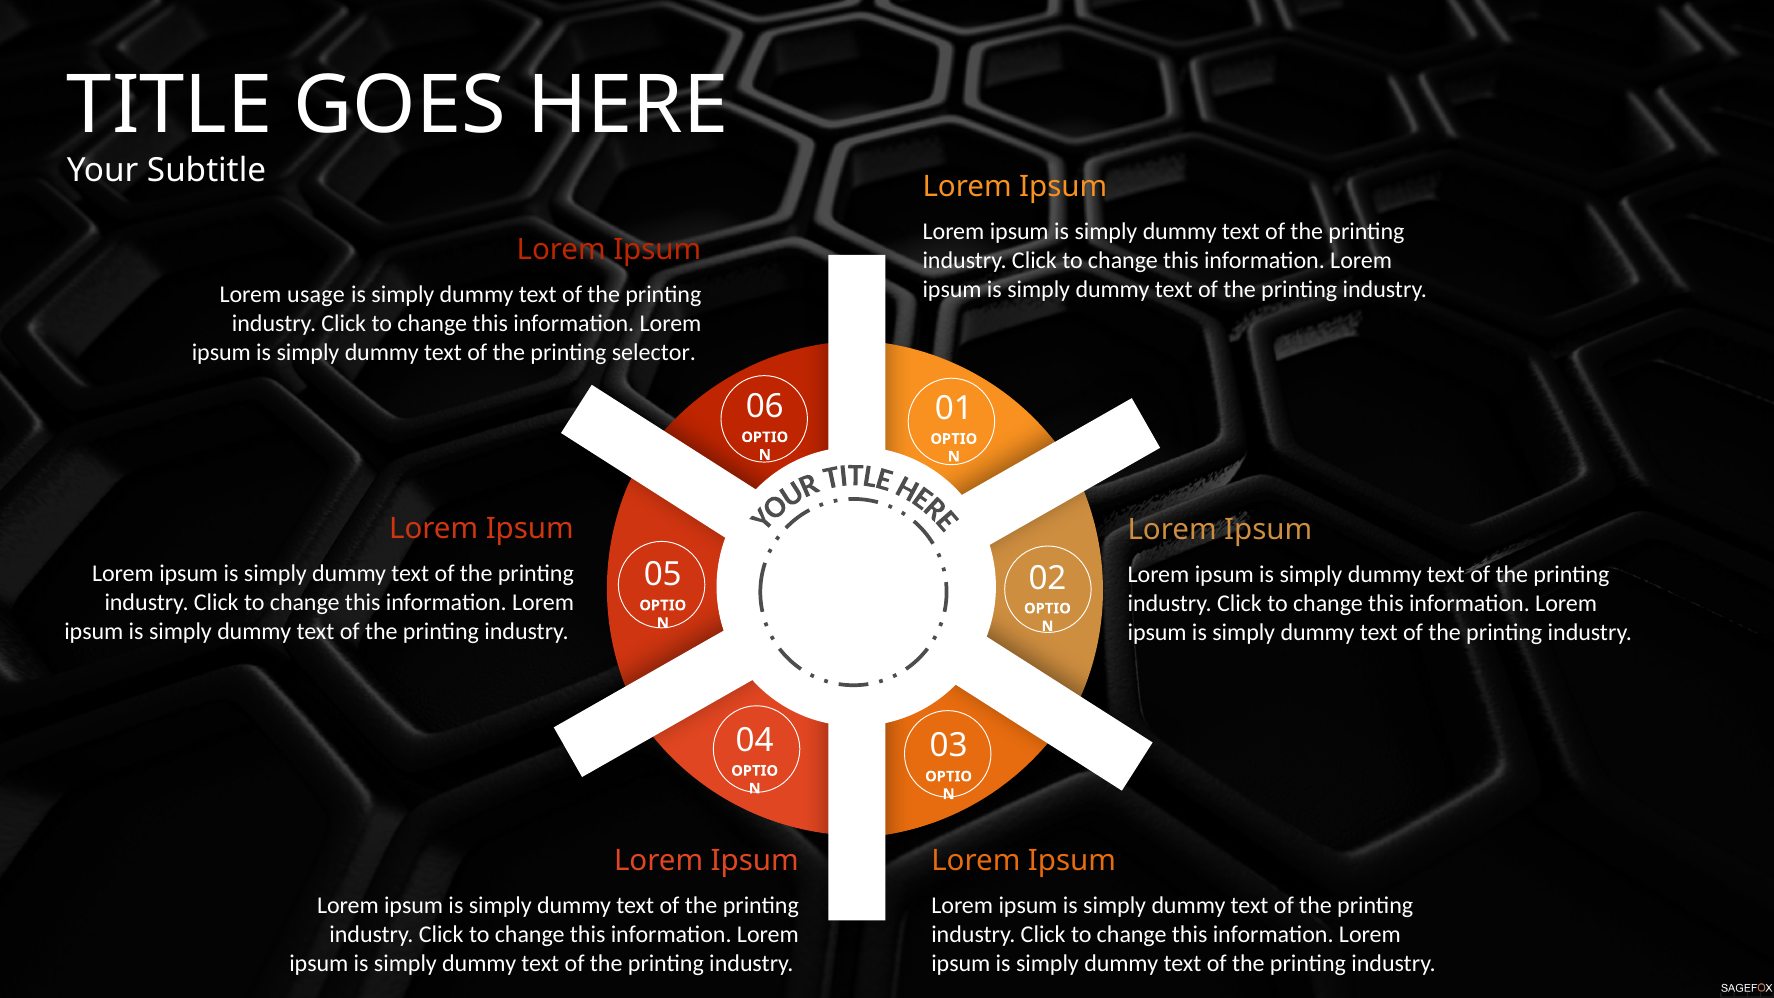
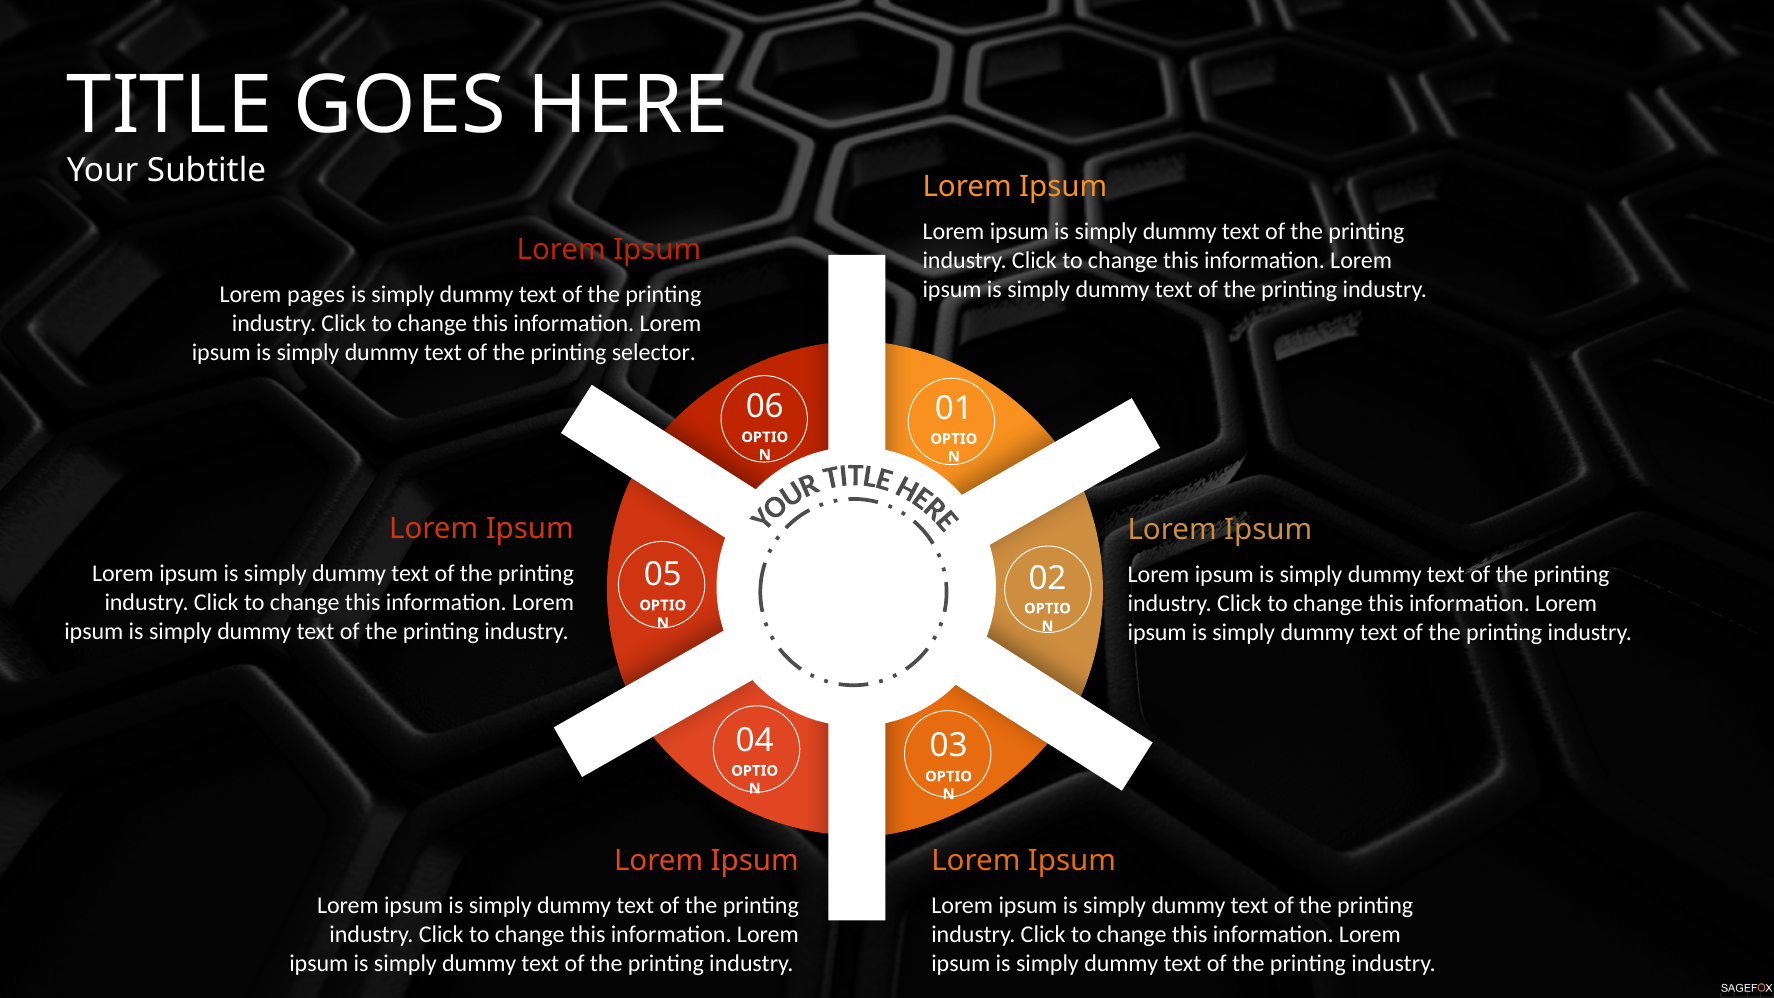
usage: usage -> pages (316, 295)
